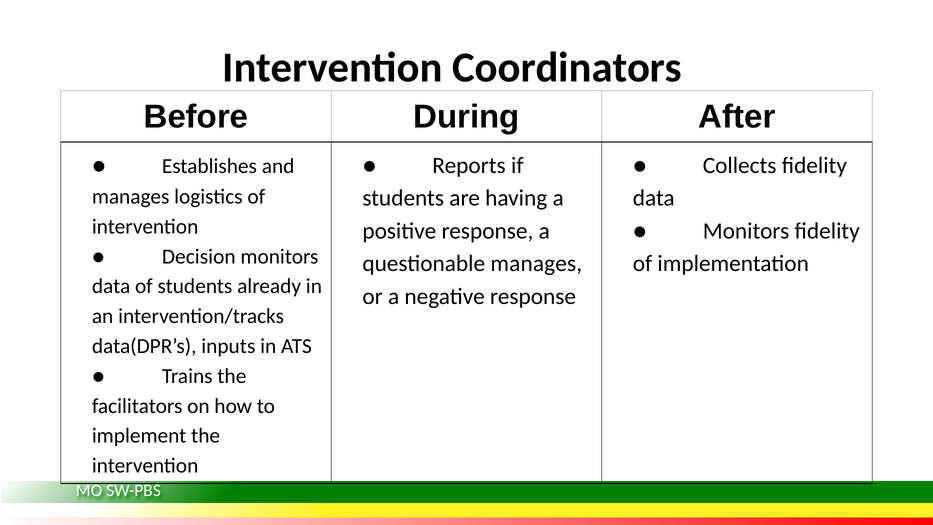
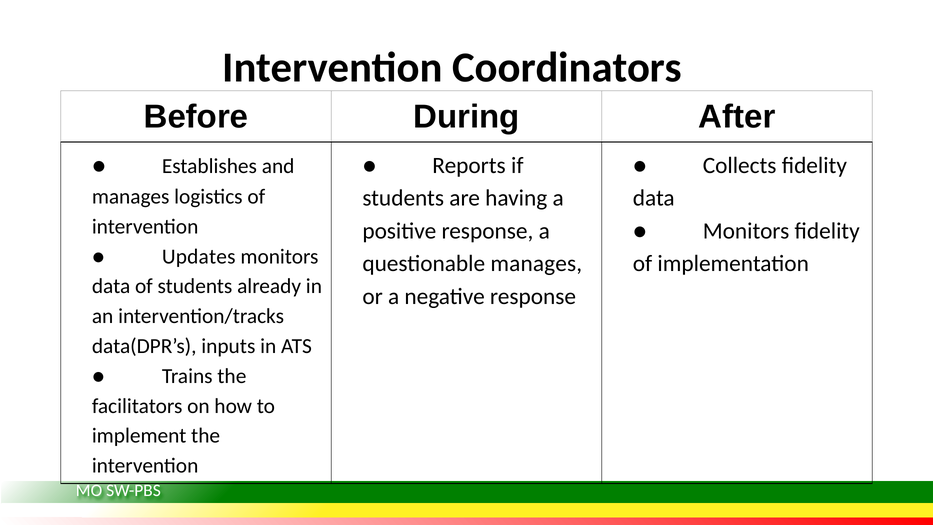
Decision: Decision -> Updates (199, 256)
